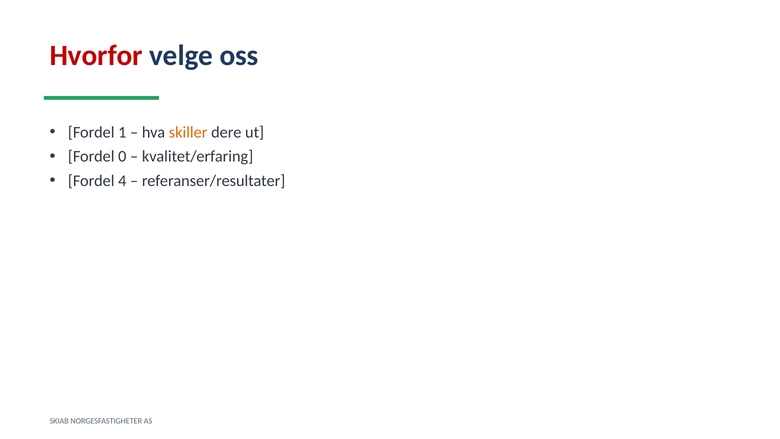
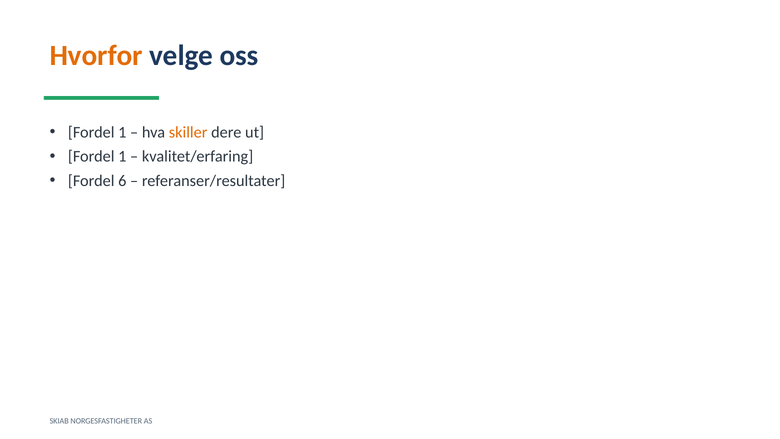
Hvorfor colour: red -> orange (96, 56)
0: 0 -> 1 (122, 156)
4: 4 -> 6 (122, 181)
